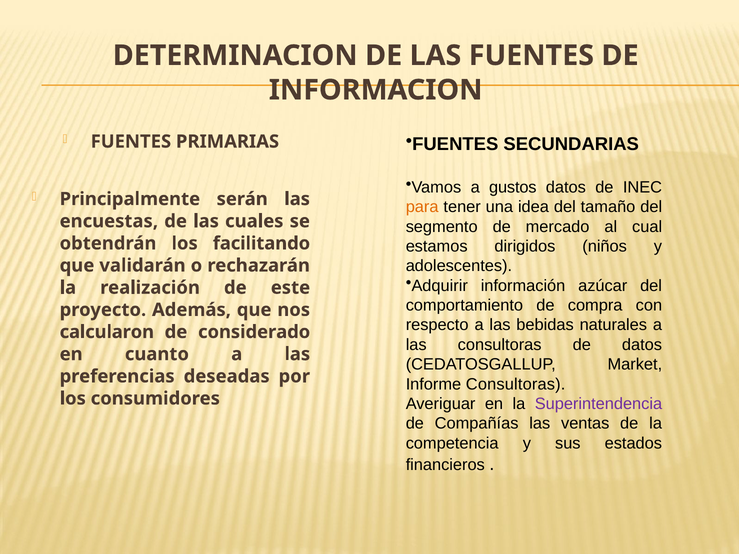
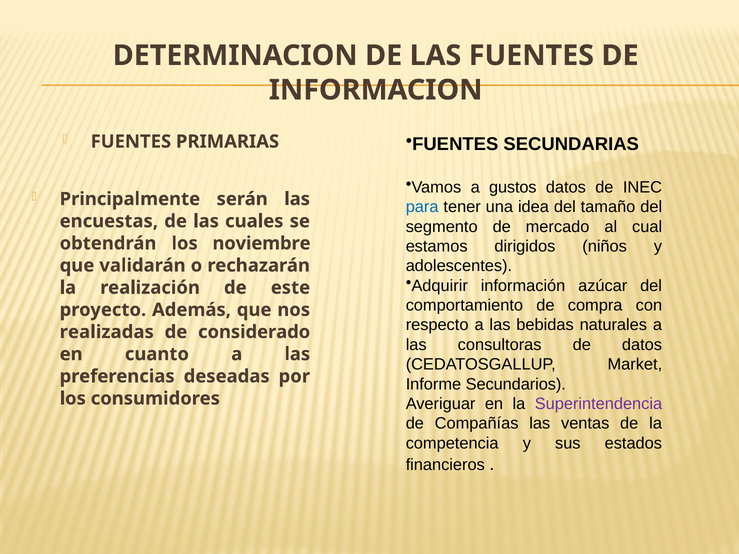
para colour: orange -> blue (422, 207)
facilitando: facilitando -> noviembre (262, 243)
calcularon: calcularon -> realizadas (107, 332)
Informe Consultoras: Consultoras -> Secundarios (516, 384)
